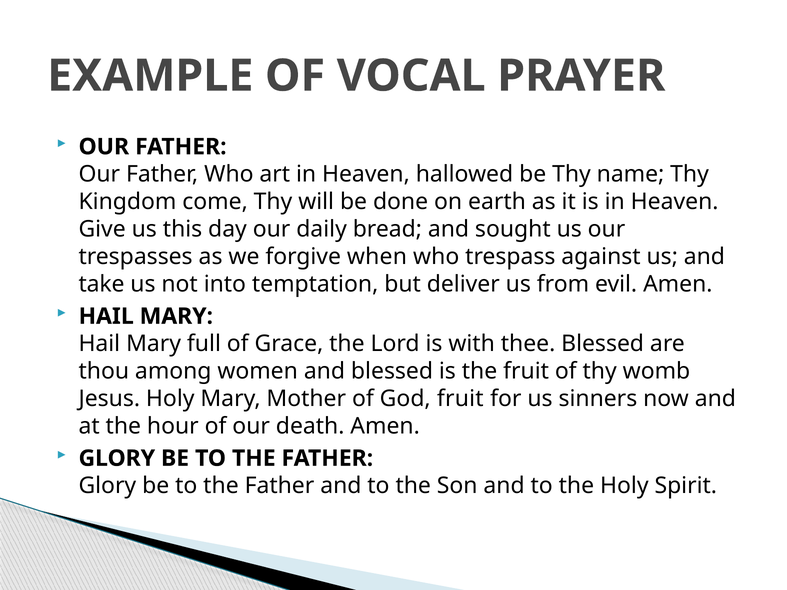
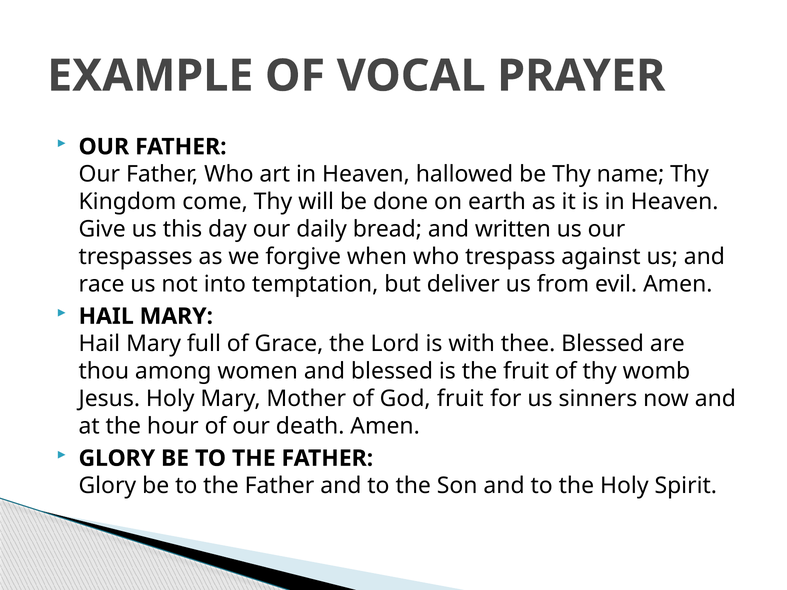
sought: sought -> written (513, 229)
take: take -> race (102, 284)
